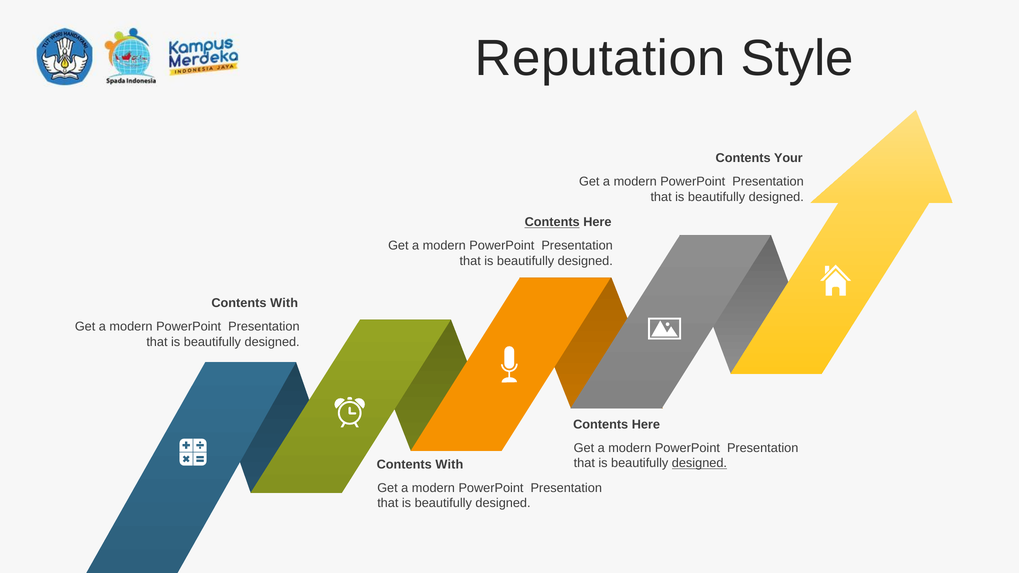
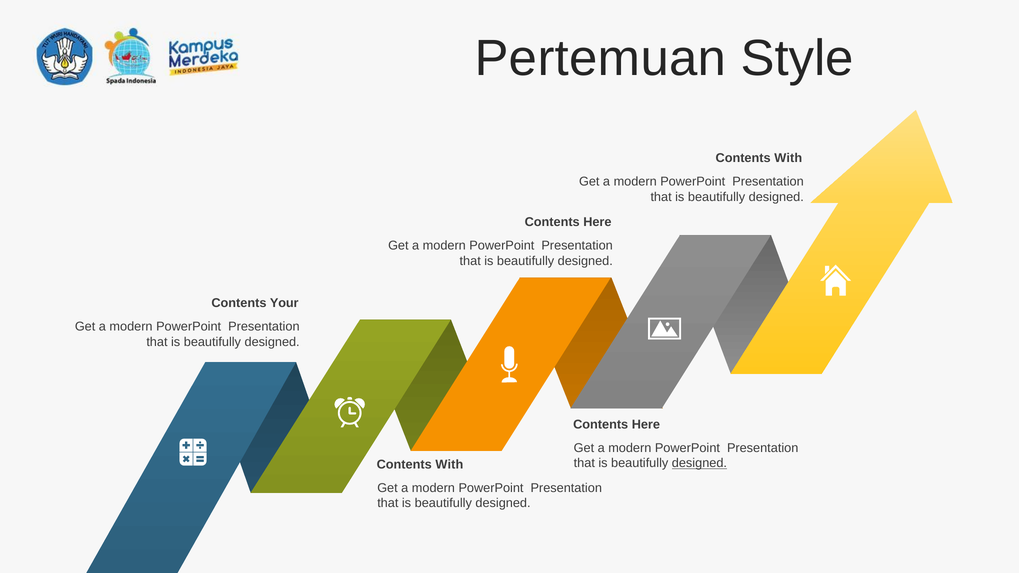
Reputation: Reputation -> Pertemuan (600, 58)
Your: Your -> With (788, 158)
Contents underline: present -> none (552, 222)
With: With -> Your (284, 303)
